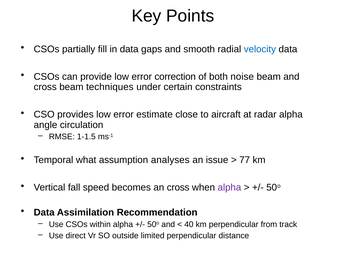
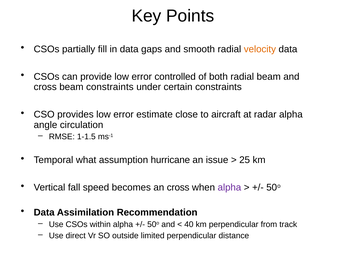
velocity colour: blue -> orange (260, 49)
correction: correction -> controlled (175, 76)
both noise: noise -> radial (242, 76)
beam techniques: techniques -> constraints (110, 87)
analyses: analyses -> hurricane (170, 160)
77: 77 -> 25 (245, 160)
